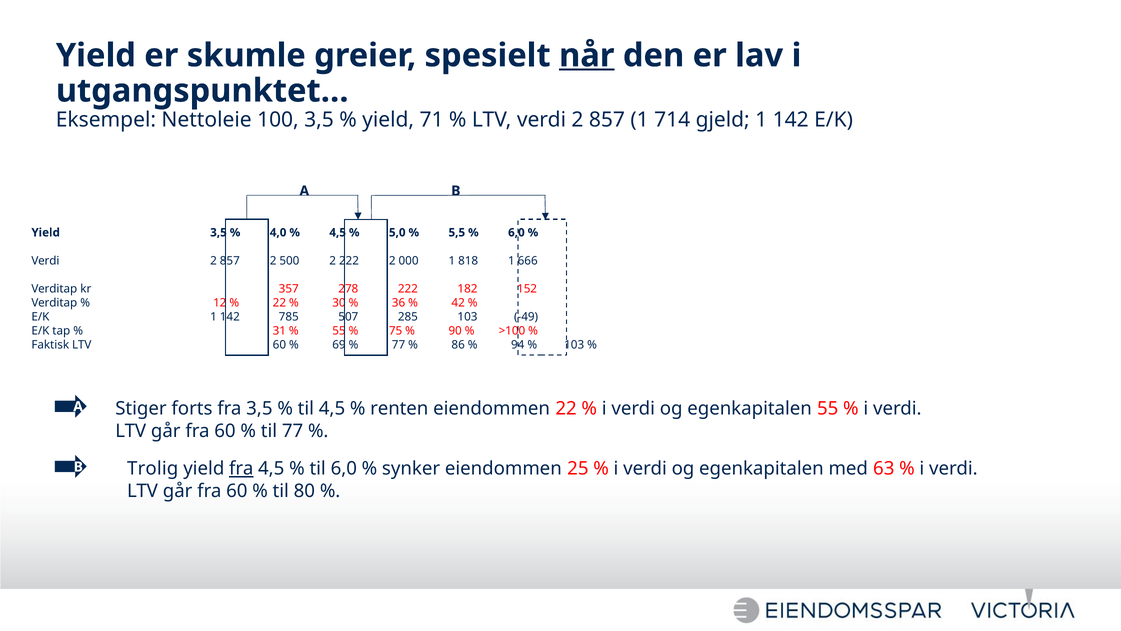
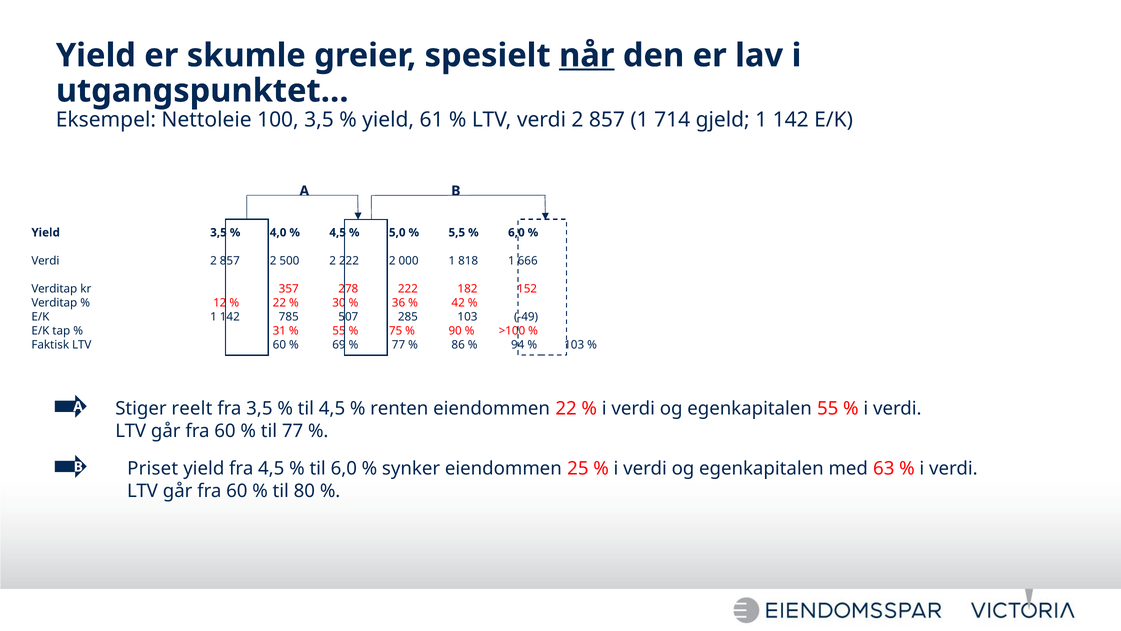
71: 71 -> 61 (432, 120)
forts: forts -> reelt (192, 408)
Trolig: Trolig -> Priset (153, 468)
fra underline: present -> none (241, 468)
